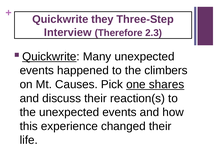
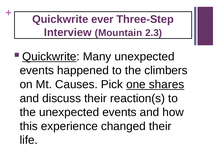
they: they -> ever (102, 19)
Therefore: Therefore -> Mountain (119, 33)
